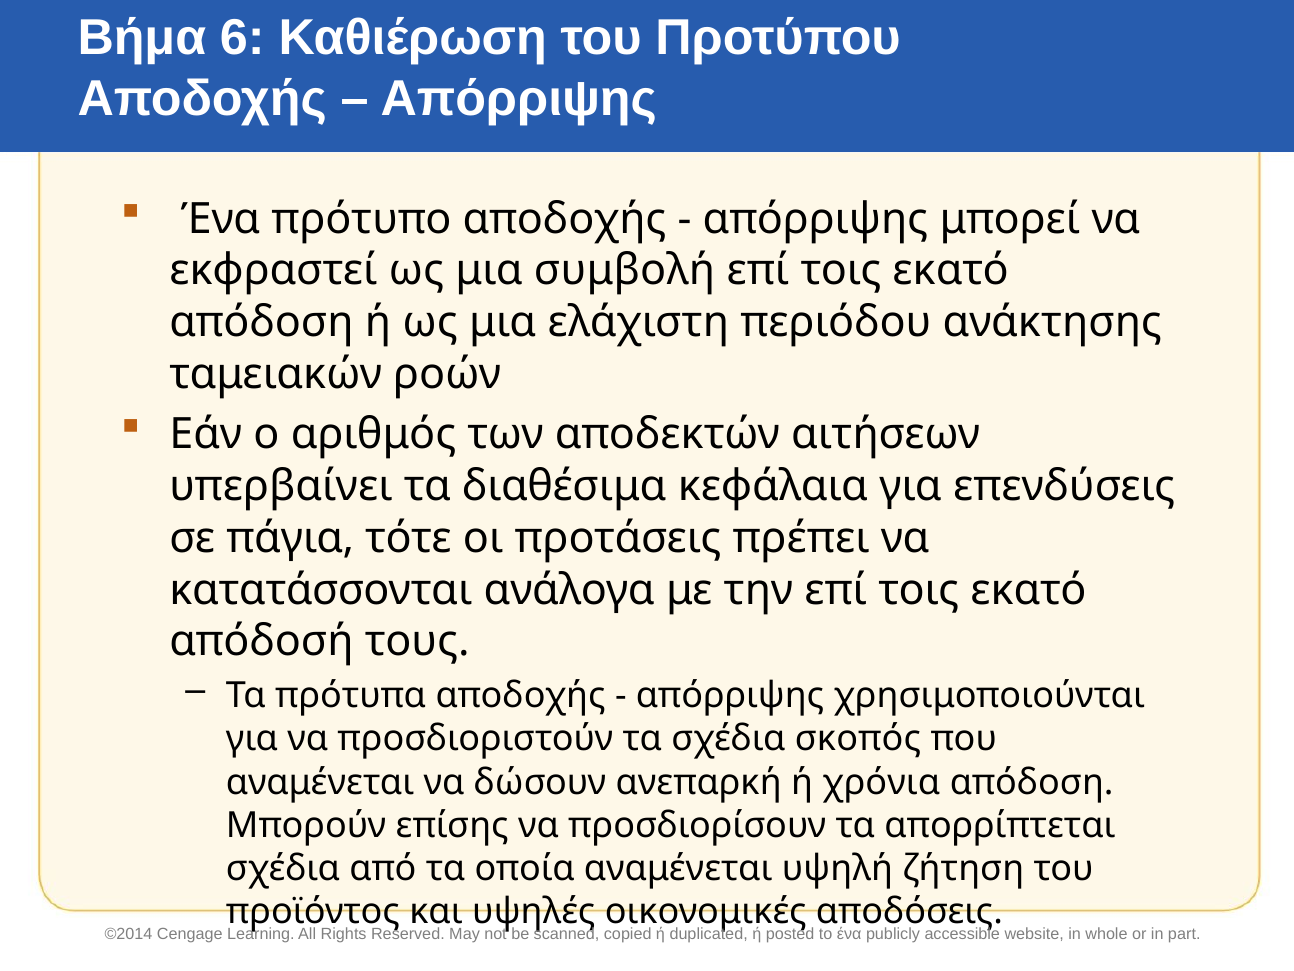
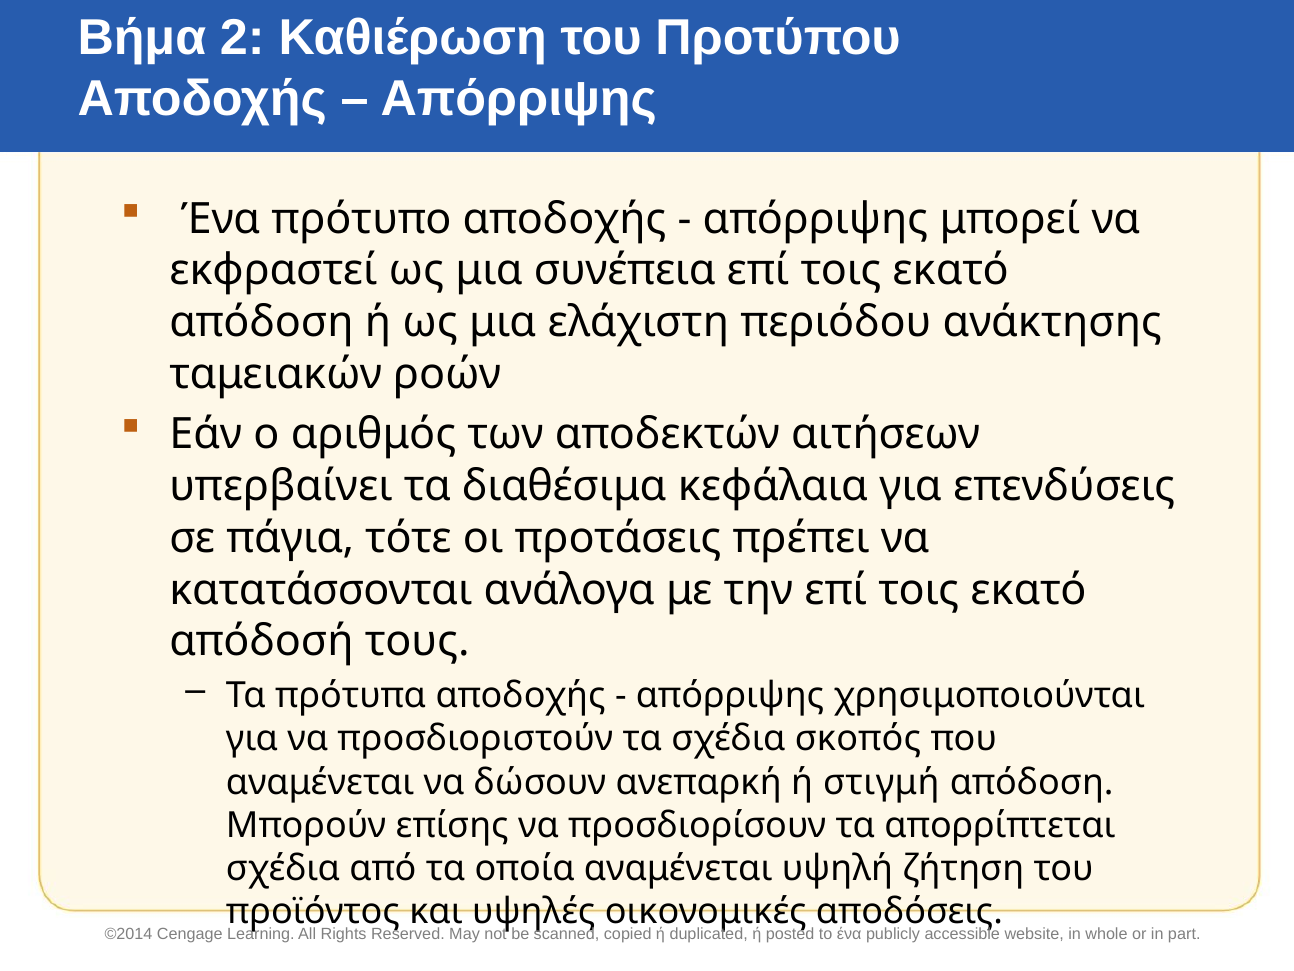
6: 6 -> 2 (242, 38)
συμβολή: συμβολή -> συνέπεια (625, 270)
χρόνια: χρόνια -> στιγμή (881, 782)
